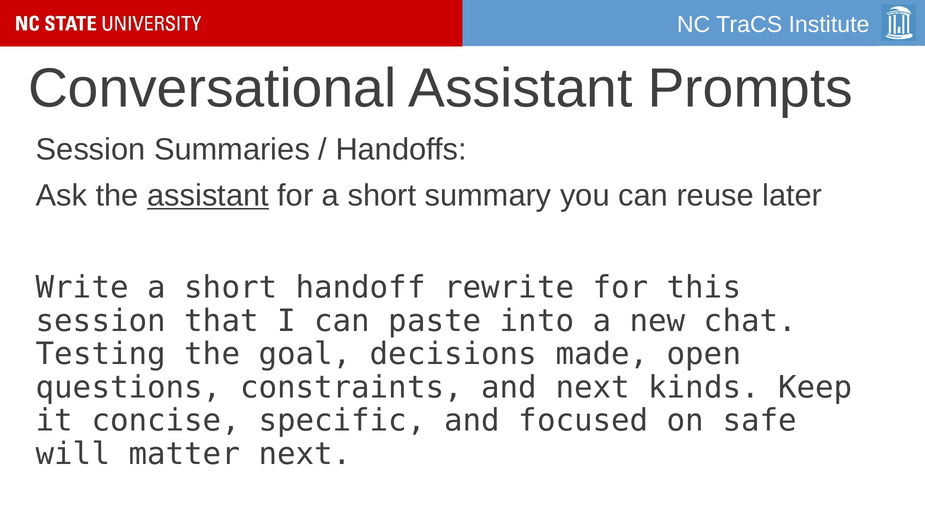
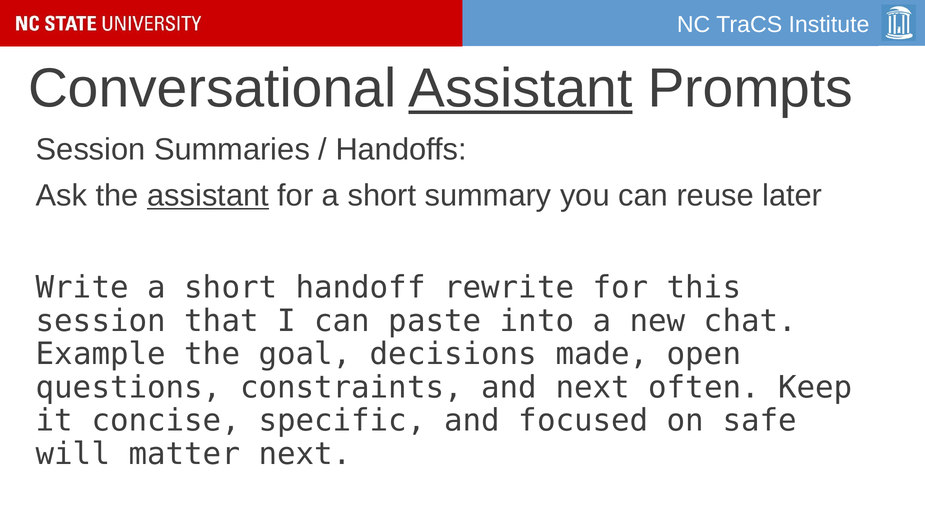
Assistant underline: none -> present (520, 89)
Testing: Testing -> Example (101, 354)
kinds: kinds -> often (704, 388)
